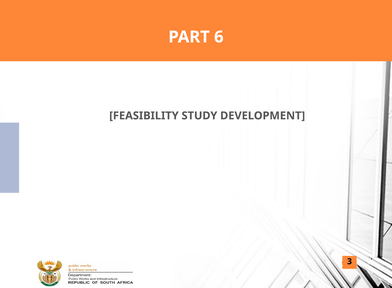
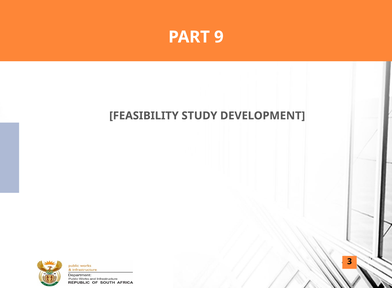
6: 6 -> 9 (219, 37)
